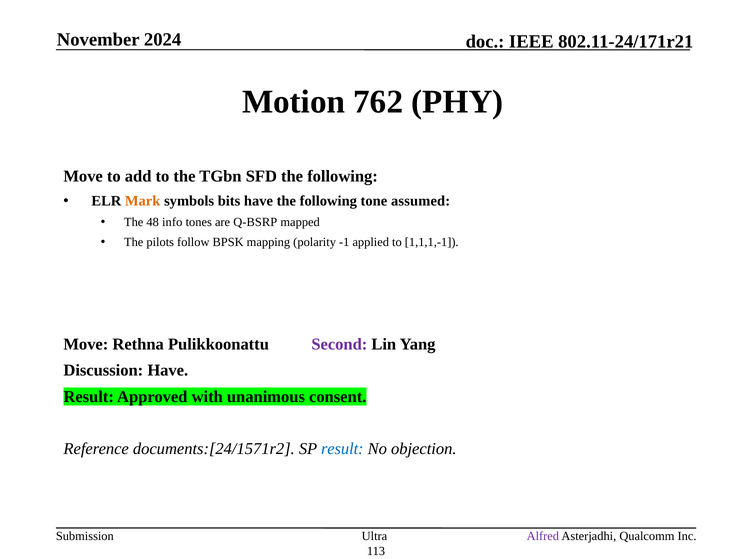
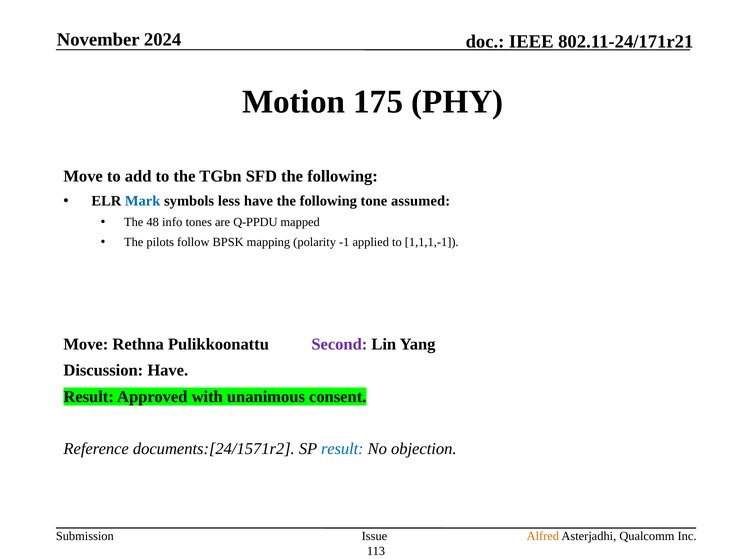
762: 762 -> 175 (378, 102)
Mark colour: orange -> blue (143, 201)
bits: bits -> less (229, 201)
Q-BSRP: Q-BSRP -> Q-PPDU (255, 222)
Ultra: Ultra -> Issue (374, 537)
Alfred colour: purple -> orange (543, 537)
